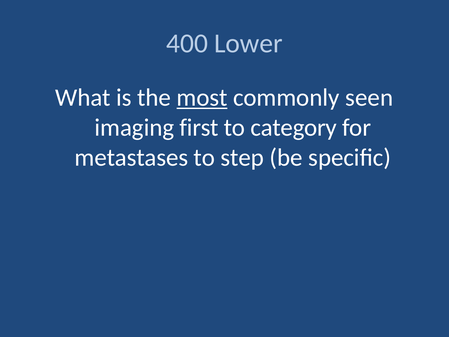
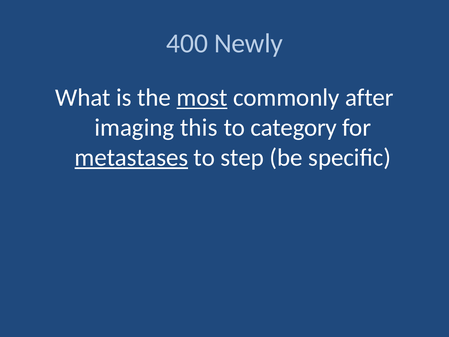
Lower: Lower -> Newly (248, 43)
seen: seen -> after (369, 98)
first: first -> this (199, 127)
metastases underline: none -> present (131, 157)
